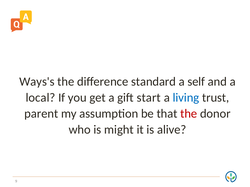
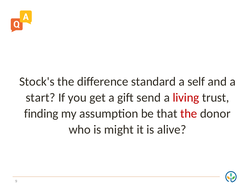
Ways's: Ways's -> Stock's (37, 82)
local: local -> start (40, 98)
start: start -> send (149, 98)
living colour: blue -> red (186, 98)
parent: parent -> finding (41, 114)
